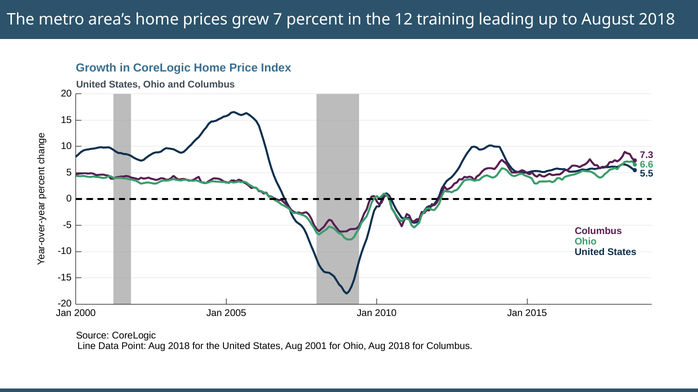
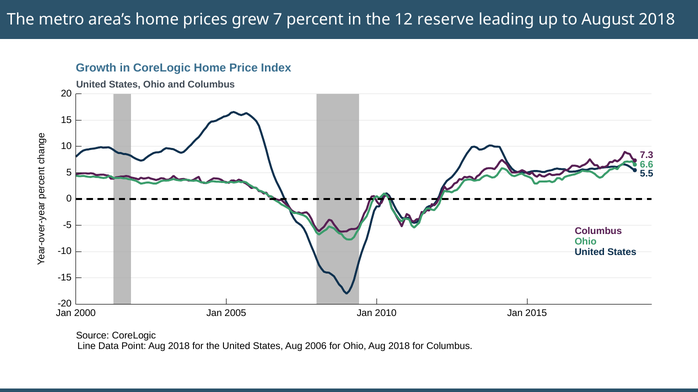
training: training -> reserve (446, 19)
2001: 2001 -> 2006 (316, 347)
